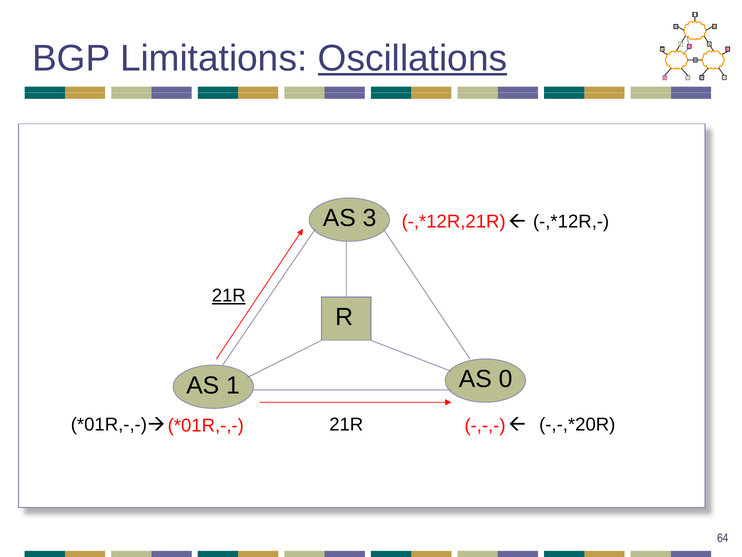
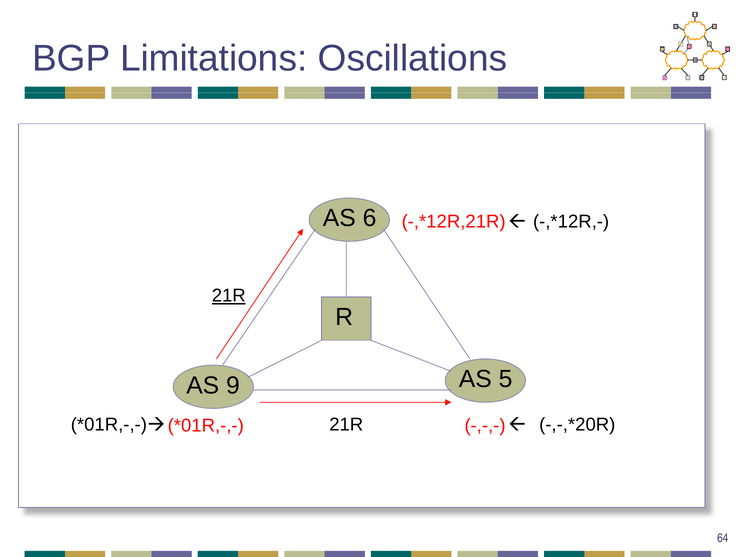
Oscillations underline: present -> none (412, 58)
3: 3 -> 6 (370, 218)
1: 1 -> 9 (233, 385)
0: 0 -> 5 (506, 379)
